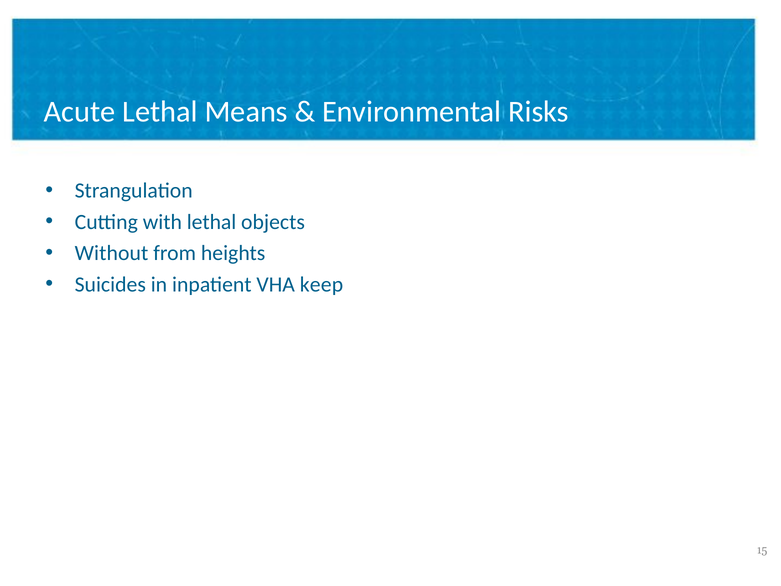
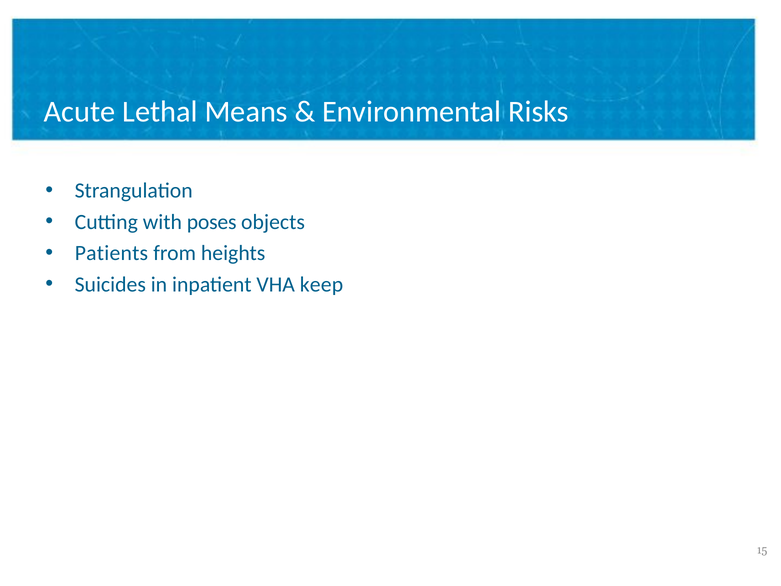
with lethal: lethal -> poses (212, 222)
Without: Without -> Patients (111, 253)
